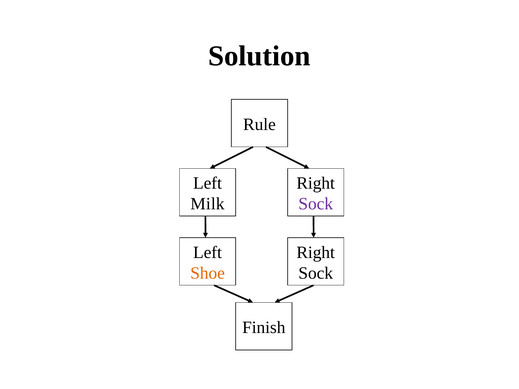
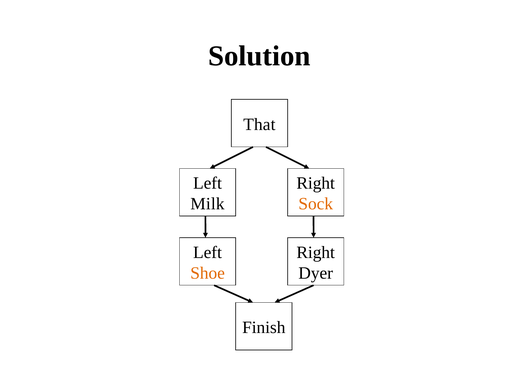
Rule: Rule -> That (259, 124)
Sock colour: purple -> orange (316, 204)
Sock: Sock -> Dyer (316, 273)
